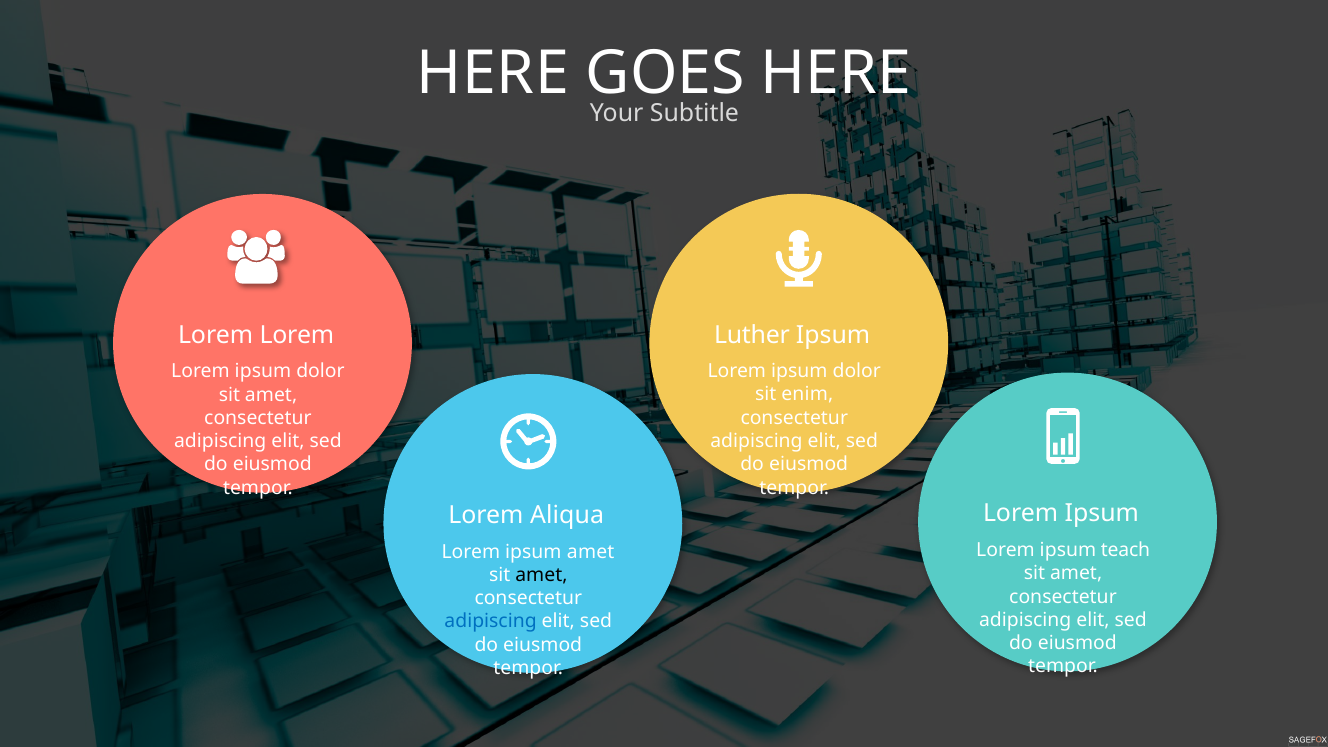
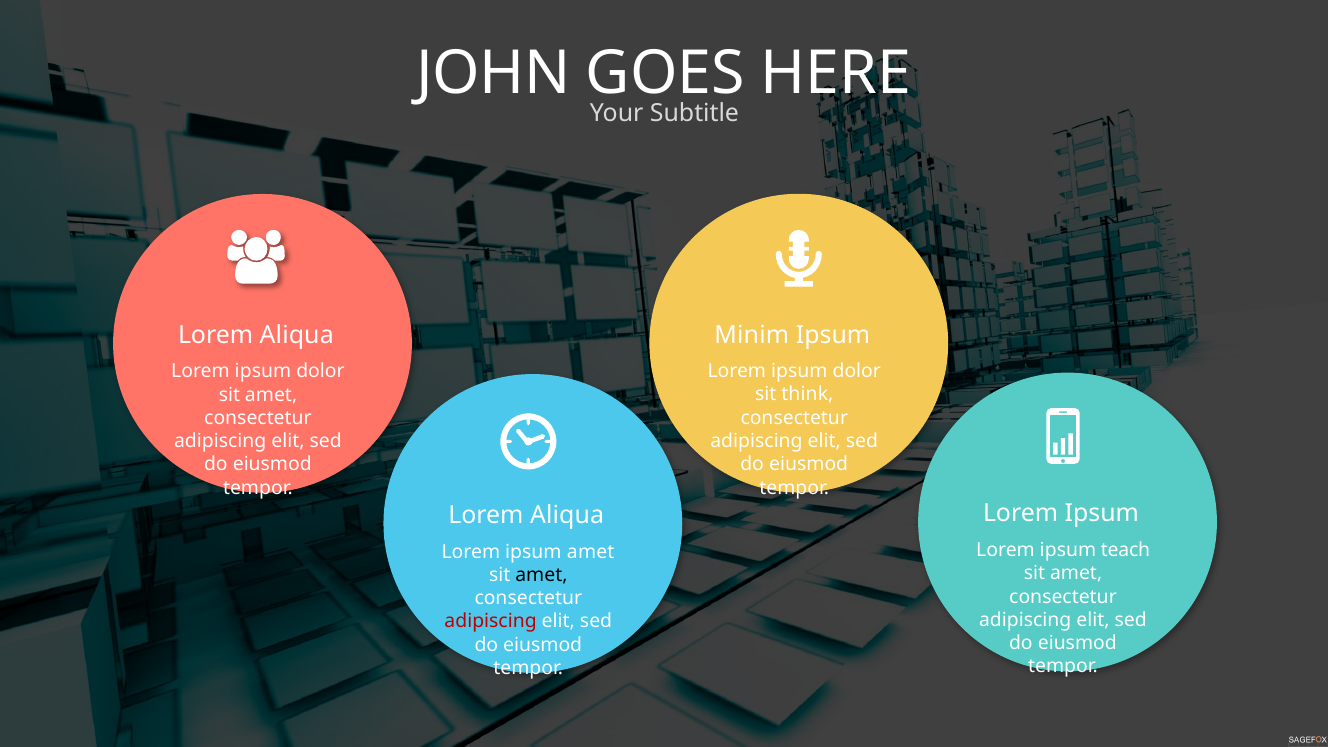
HERE: HERE -> JOHN (493, 74)
Luther: Luther -> Minim (752, 335)
Lorem: Lorem -> Aliqua (297, 335)
enim: enim -> think (807, 395)
adipiscing colour: blue -> red (491, 621)
